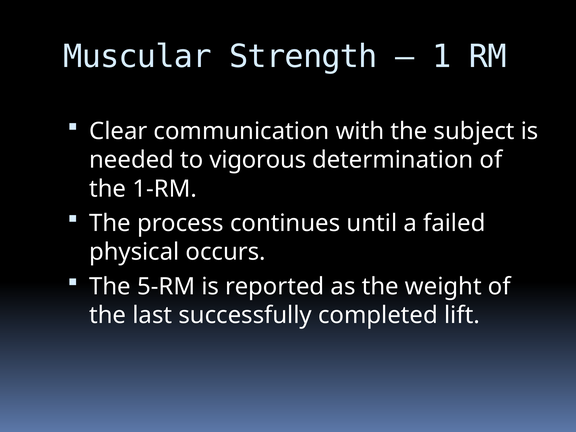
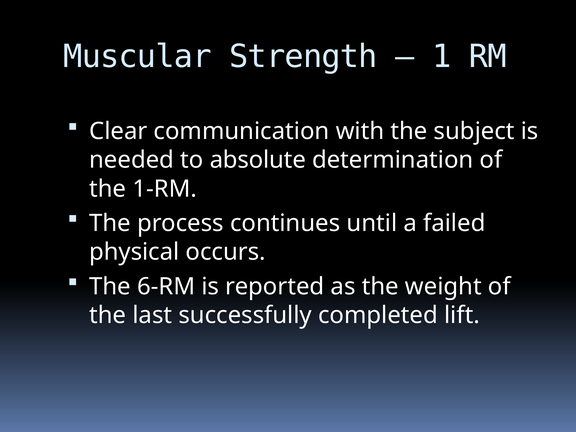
vigorous: vigorous -> absolute (258, 160)
5-RM: 5-RM -> 6-RM (166, 286)
